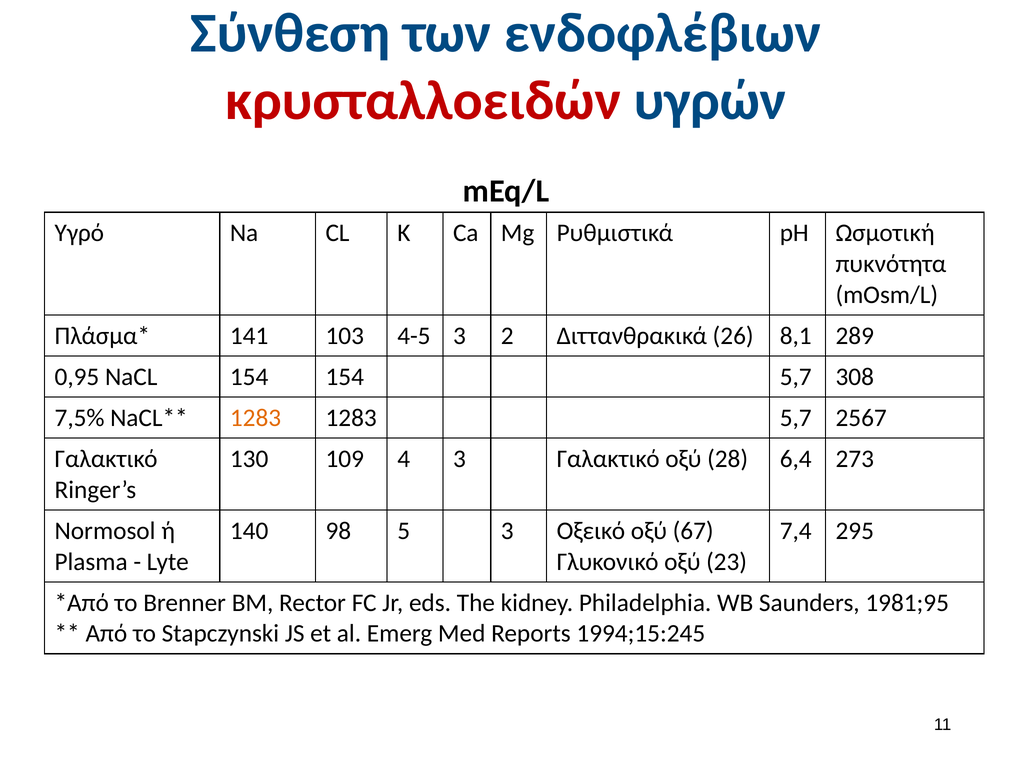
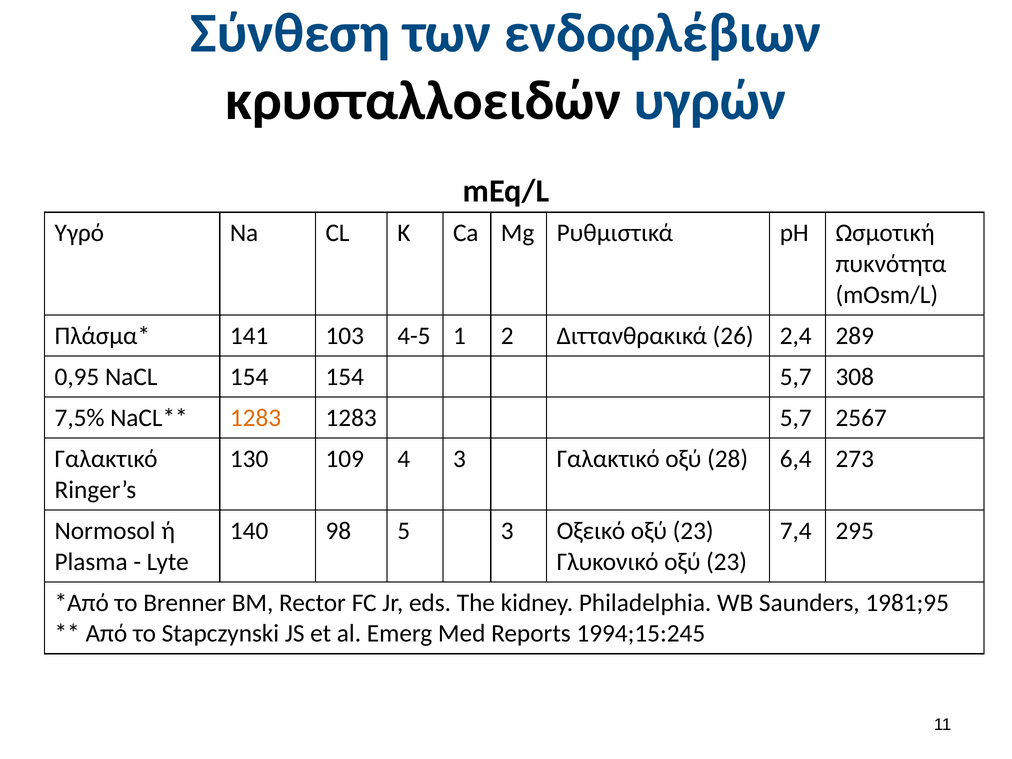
κρυσταλλοειδών colour: red -> black (423, 101)
4-5 3: 3 -> 1 (459, 336)
8,1: 8,1 -> 2,4 (796, 336)
Οξεικό οξύ 67: 67 -> 23 (693, 531)
